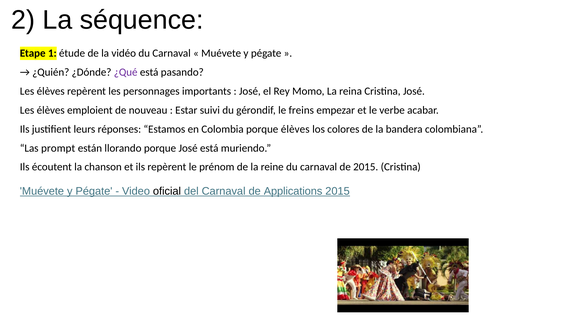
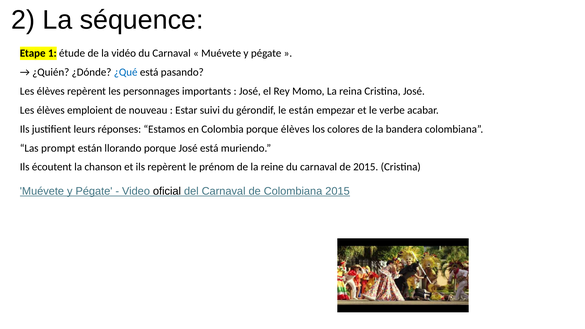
¿Qué colour: purple -> blue (126, 72)
le freins: freins -> están (301, 110)
de Applications: Applications -> Colombiana (293, 191)
